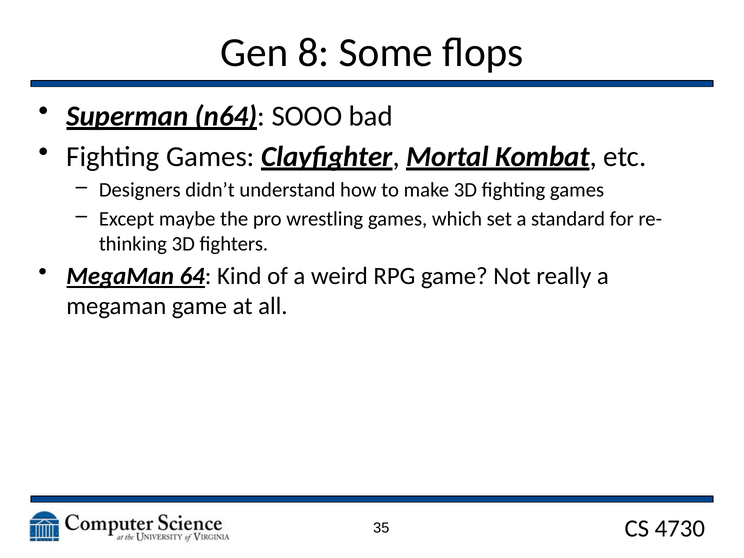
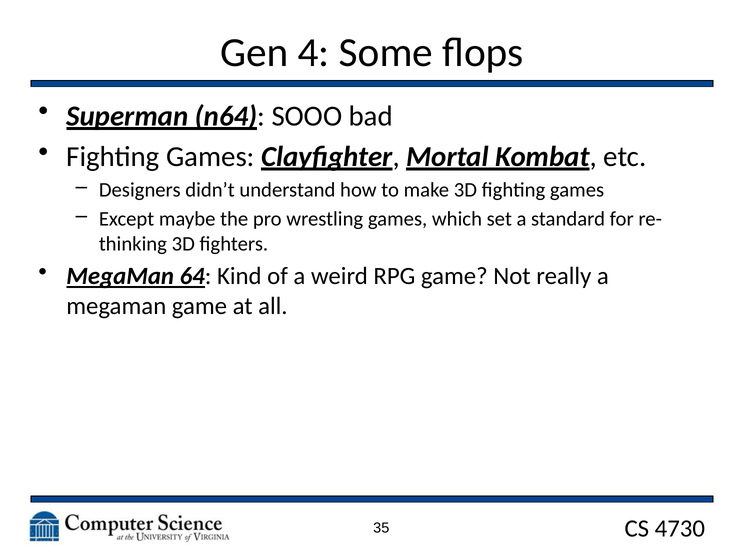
8: 8 -> 4 (314, 52)
